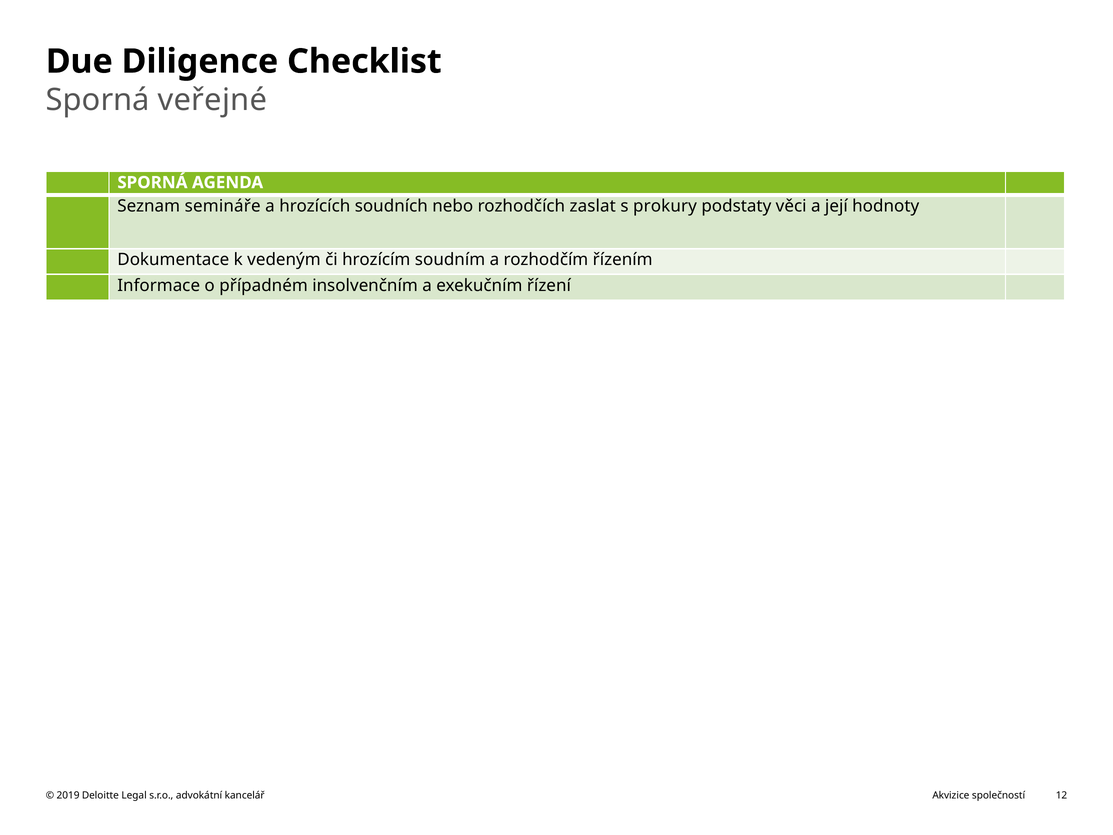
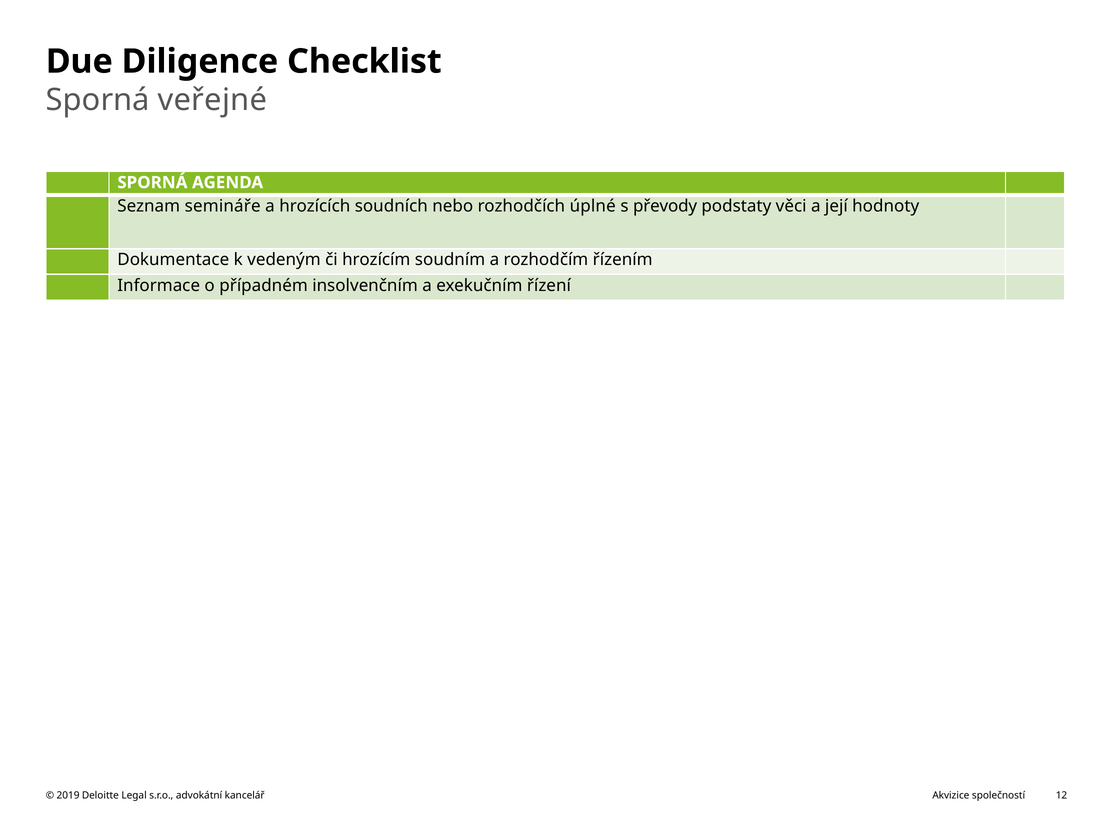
zaslat: zaslat -> úplné (593, 206)
prokury: prokury -> převody (665, 206)
